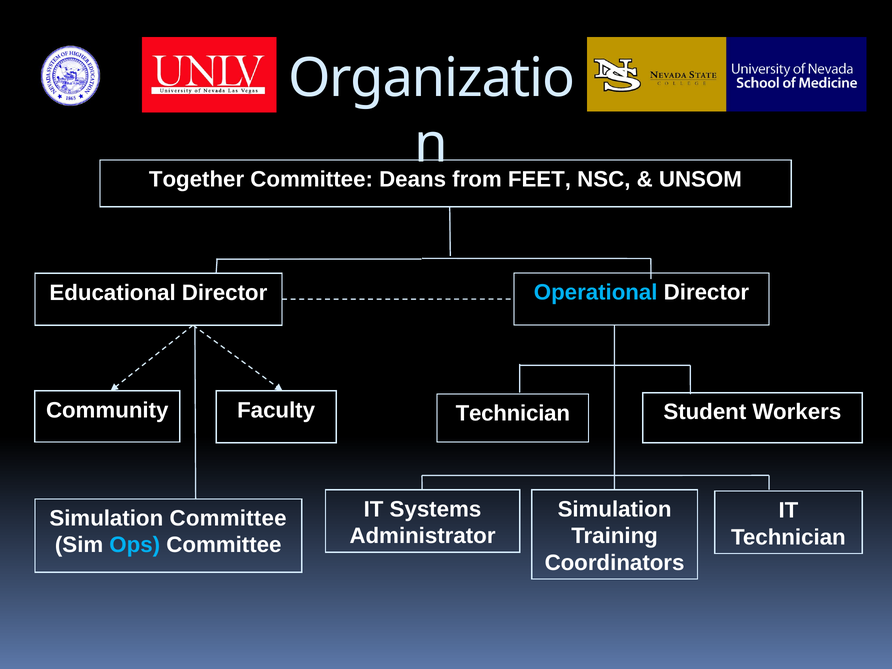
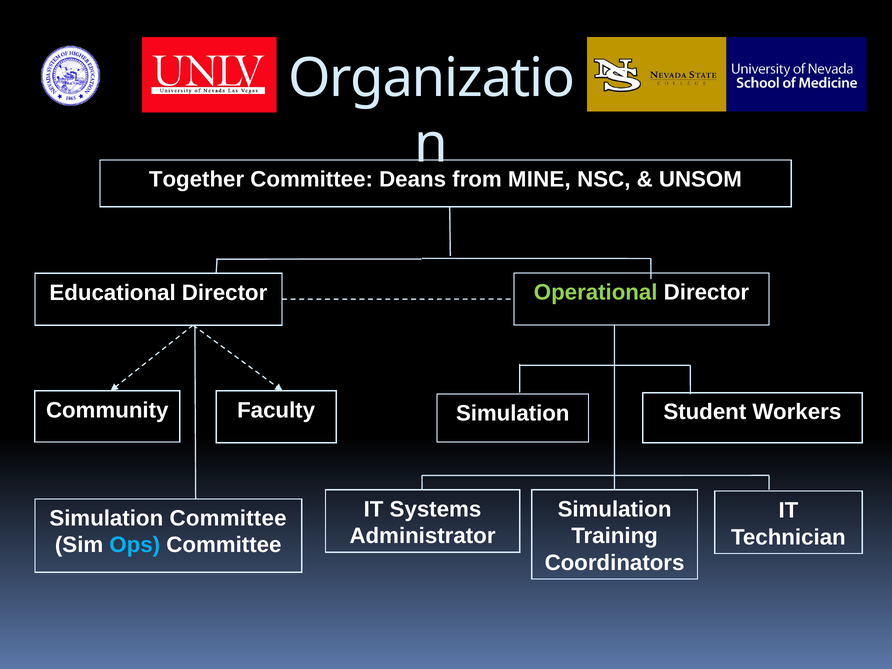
FEET: FEET -> MINE (539, 180)
Operational colour: light blue -> light green (596, 292)
Technician: Technician -> Simulation (513, 413)
